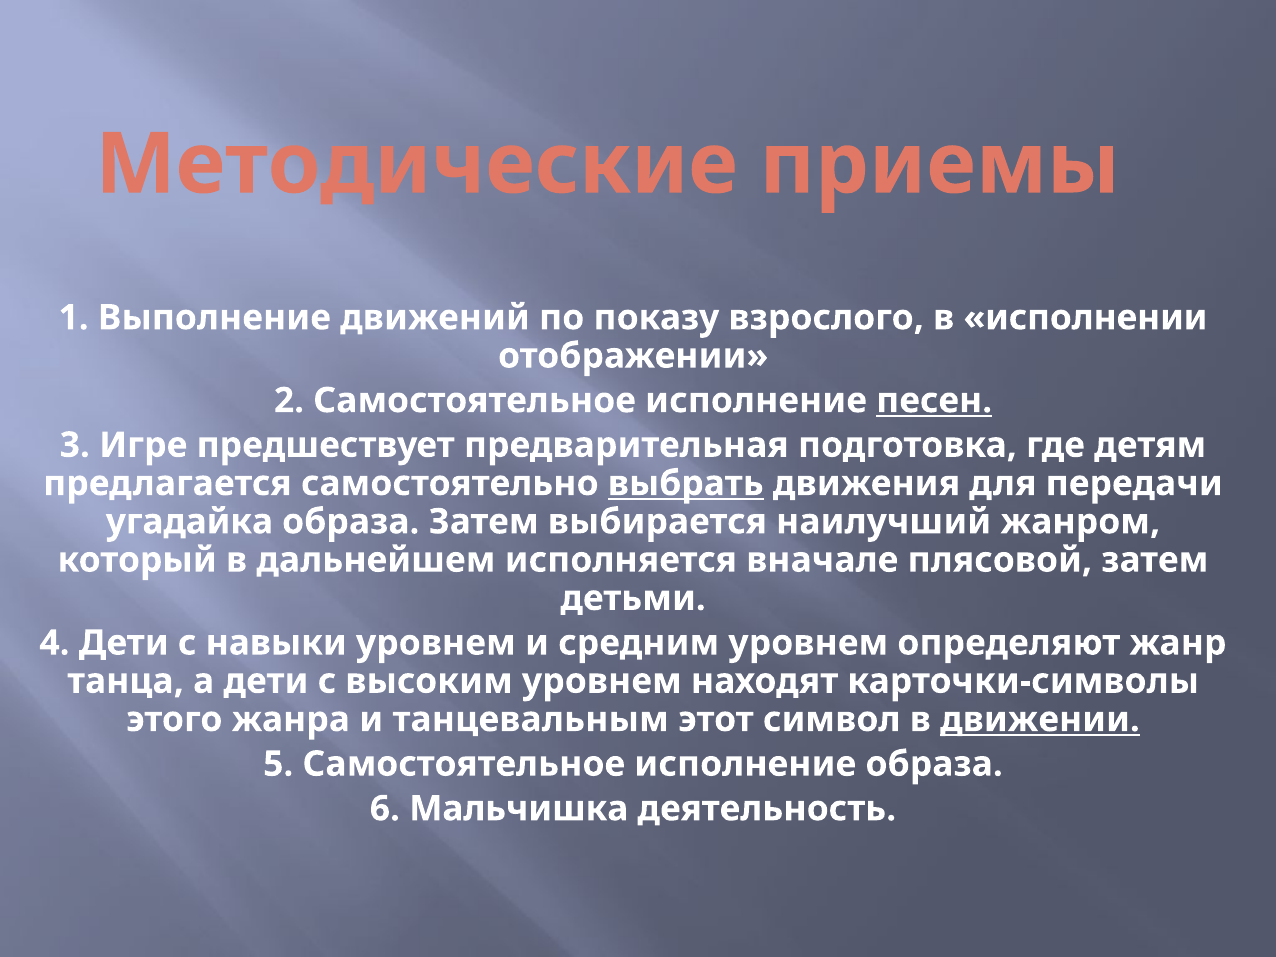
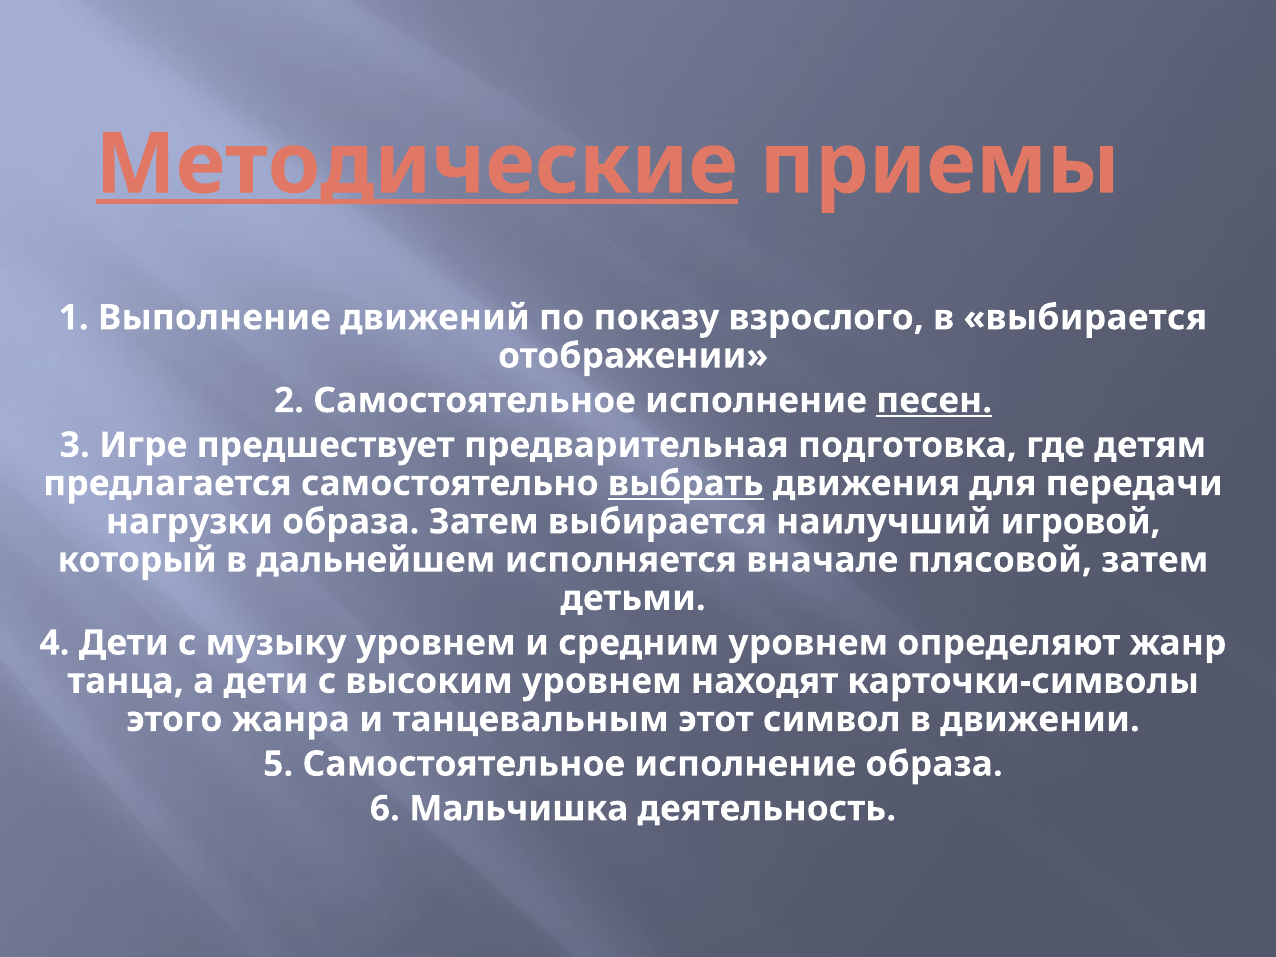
Методические underline: none -> present (417, 164)
в исполнении: исполнении -> выбирается (1085, 318)
угадайка: угадайка -> нагрузки (189, 522)
жанром: жанром -> игровой (1080, 522)
навыки: навыки -> музыку (276, 643)
движении underline: present -> none (1040, 719)
